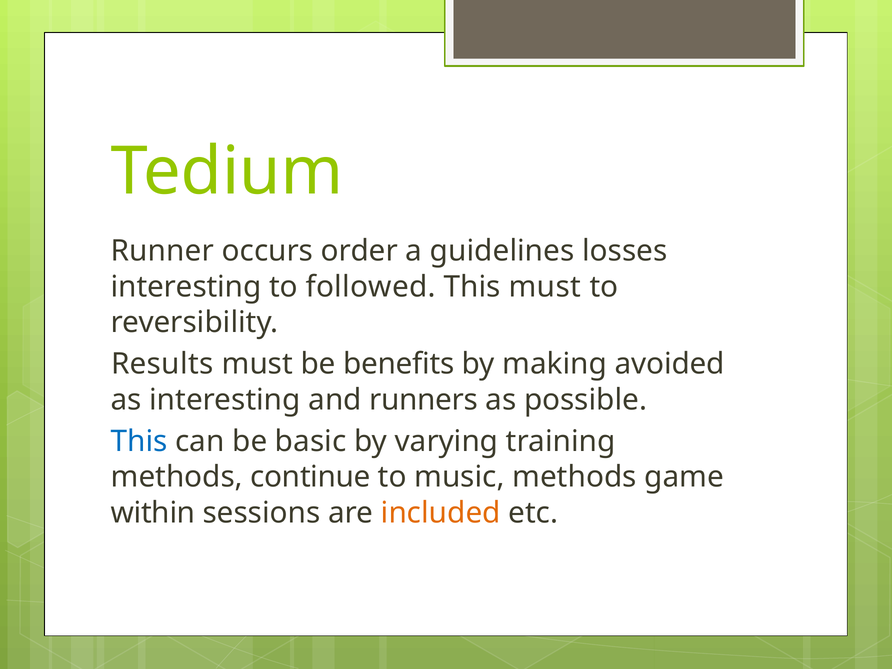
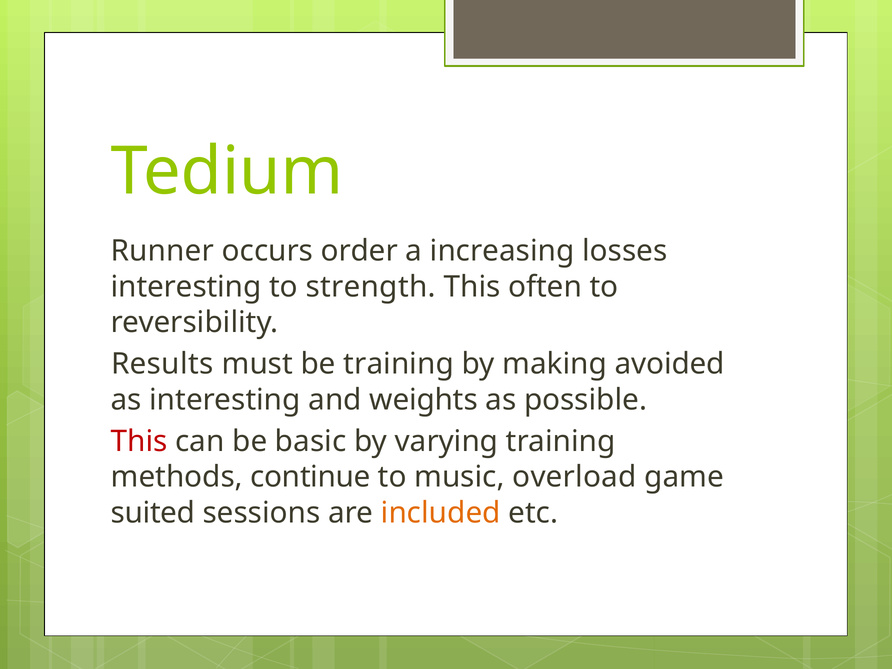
guidelines: guidelines -> increasing (502, 251)
followed: followed -> strength (371, 287)
This must: must -> often (545, 287)
be benefits: benefits -> training (399, 364)
runners: runners -> weights (424, 400)
This colour: blue -> red (139, 441)
music methods: methods -> overload (574, 477)
within: within -> suited (153, 513)
